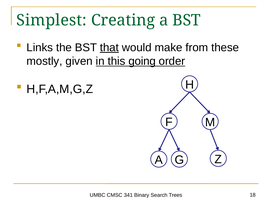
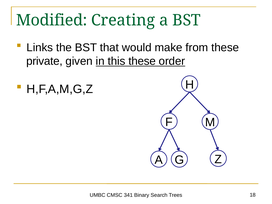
Simplest: Simplest -> Modified (52, 20)
that underline: present -> none (109, 48)
mostly: mostly -> private (45, 61)
this going: going -> these (142, 61)
